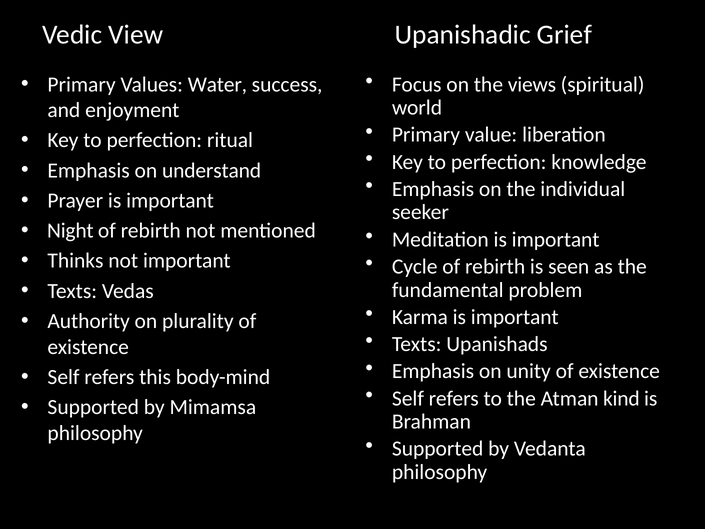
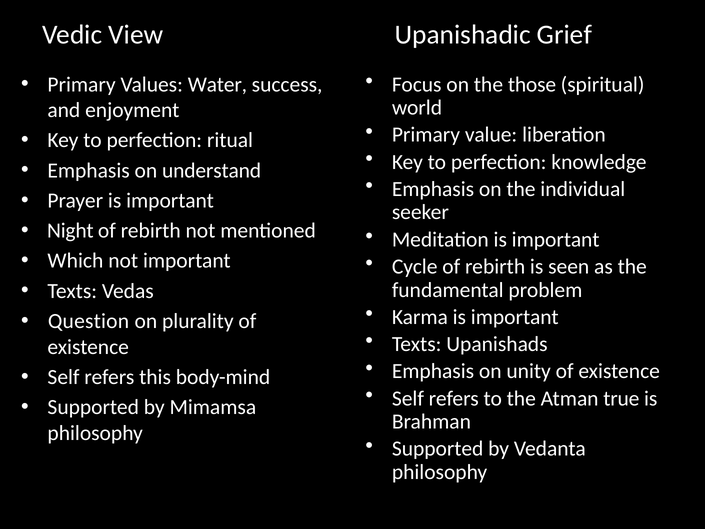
views: views -> those (532, 84)
Thinks: Thinks -> Which (75, 261)
Authority: Authority -> Question (89, 321)
kind: kind -> true (621, 398)
